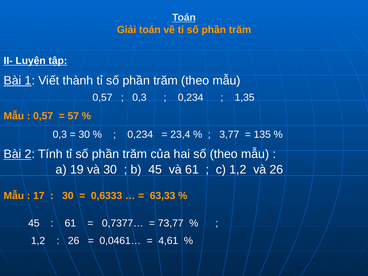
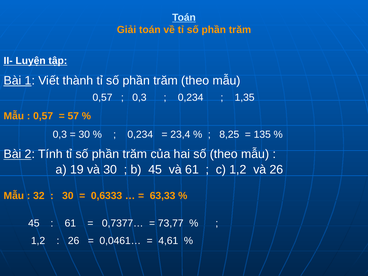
3,77: 3,77 -> 8,25 (229, 134)
17: 17 -> 32 (39, 196)
